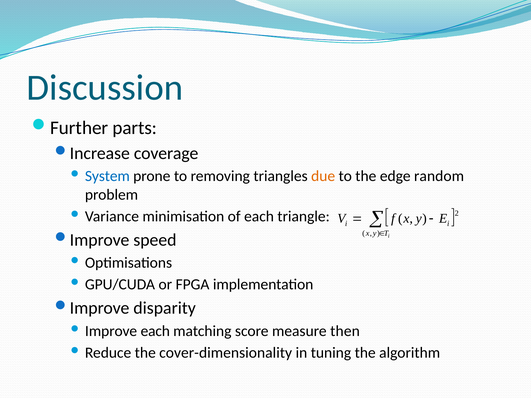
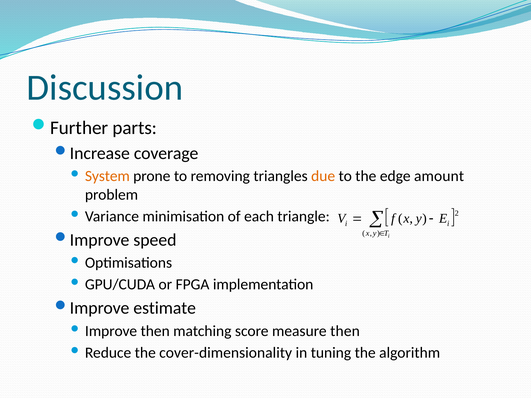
System colour: blue -> orange (107, 176)
random: random -> amount (439, 176)
disparity: disparity -> estimate (165, 308)
Improve each: each -> then (155, 331)
